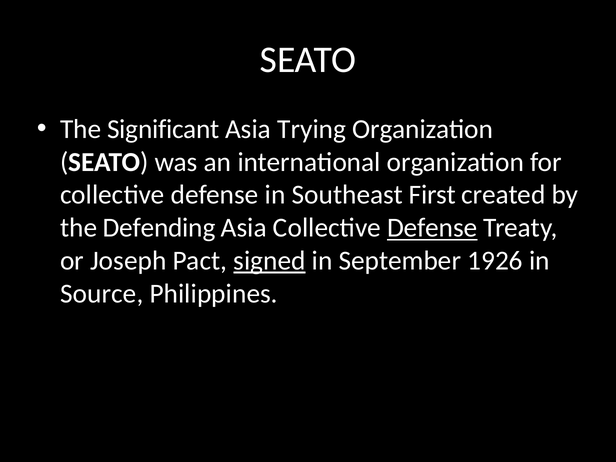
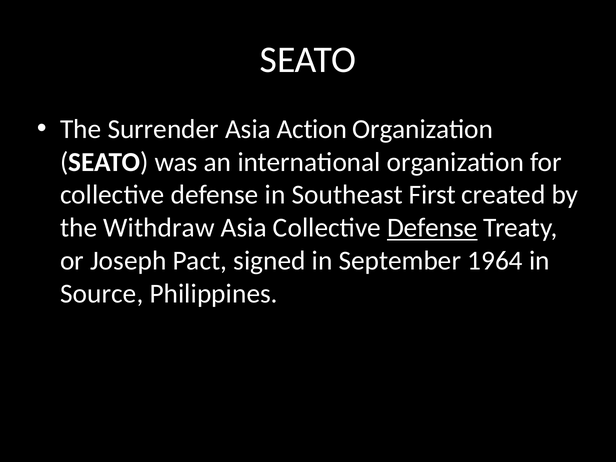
Significant: Significant -> Surrender (163, 129)
Trying: Trying -> Action (312, 129)
Defending: Defending -> Withdraw (159, 228)
signed underline: present -> none (269, 261)
1926: 1926 -> 1964 (495, 261)
